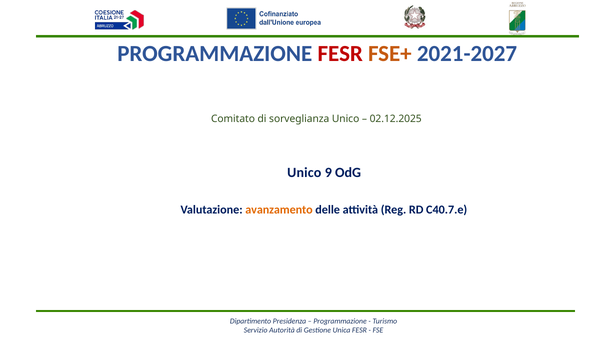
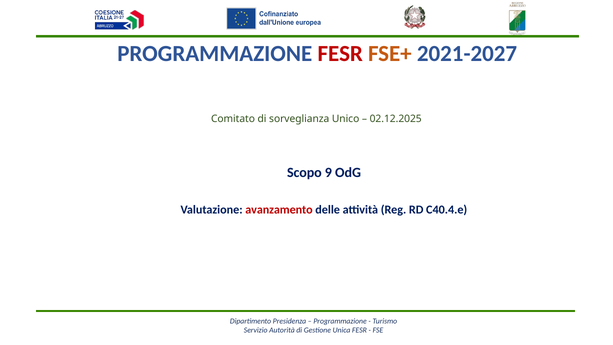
Unico: Unico -> Scopo (304, 173)
avanzamento colour: orange -> red (279, 210)
C40.7.e: C40.7.e -> C40.4.e (447, 210)
